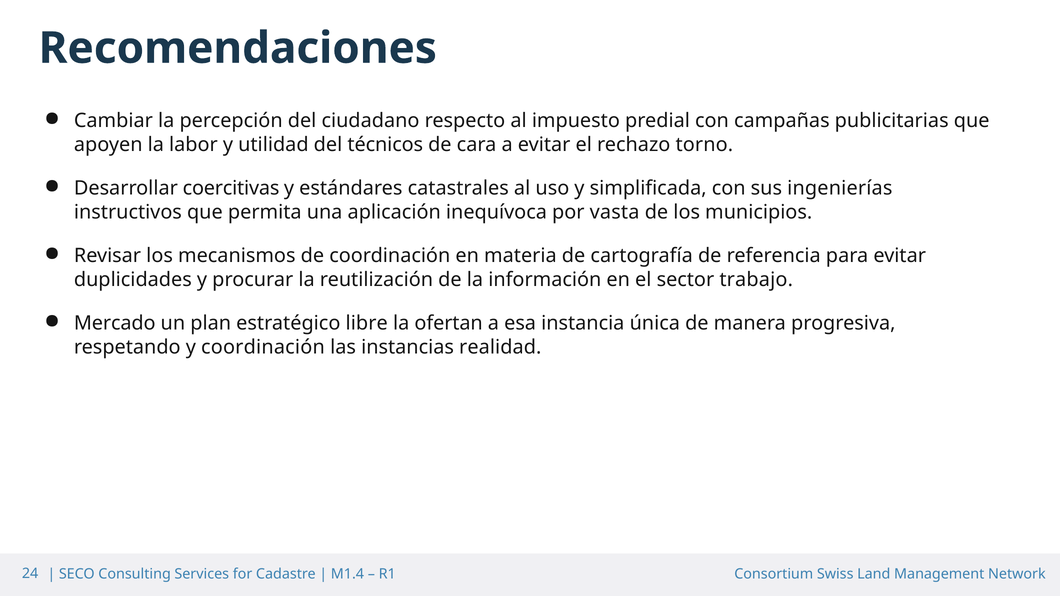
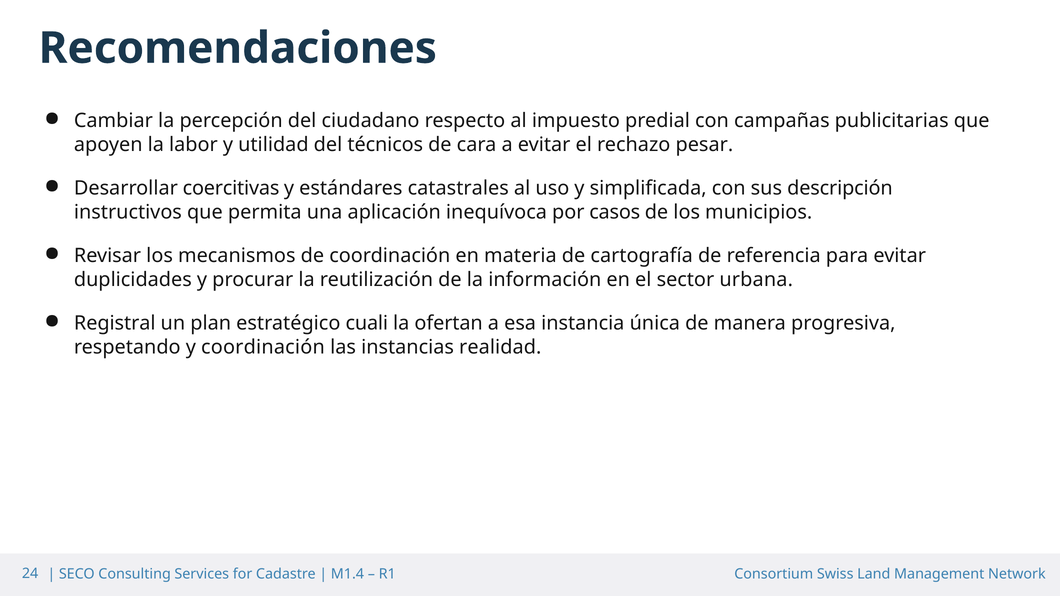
torno: torno -> pesar (704, 145)
ingenierías: ingenierías -> descripción (840, 188)
vasta: vasta -> casos (615, 212)
trabajo: trabajo -> urbana (756, 280)
Mercado: Mercado -> Registral (115, 323)
libre: libre -> cuali (367, 323)
